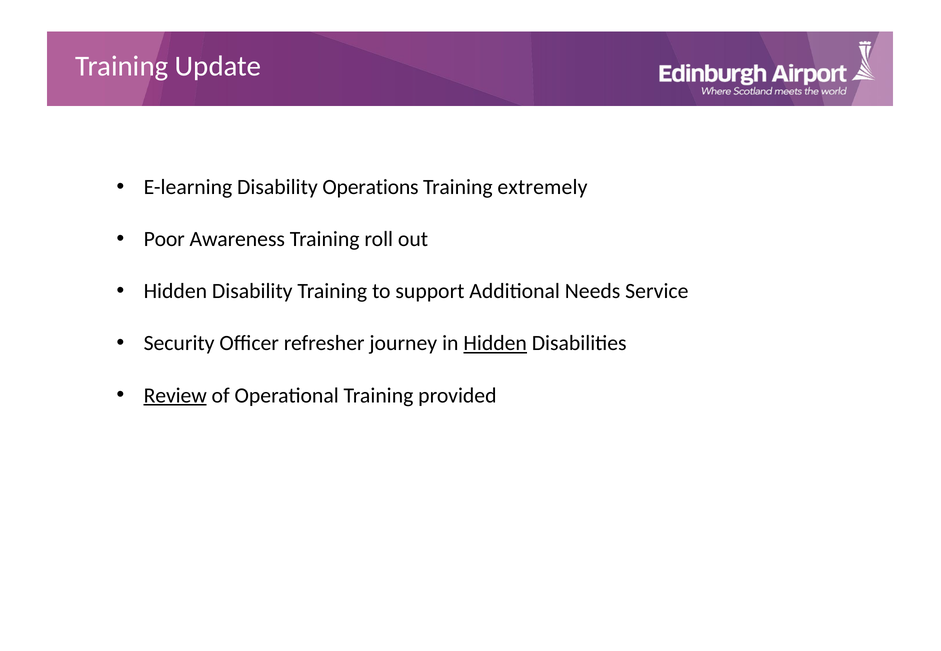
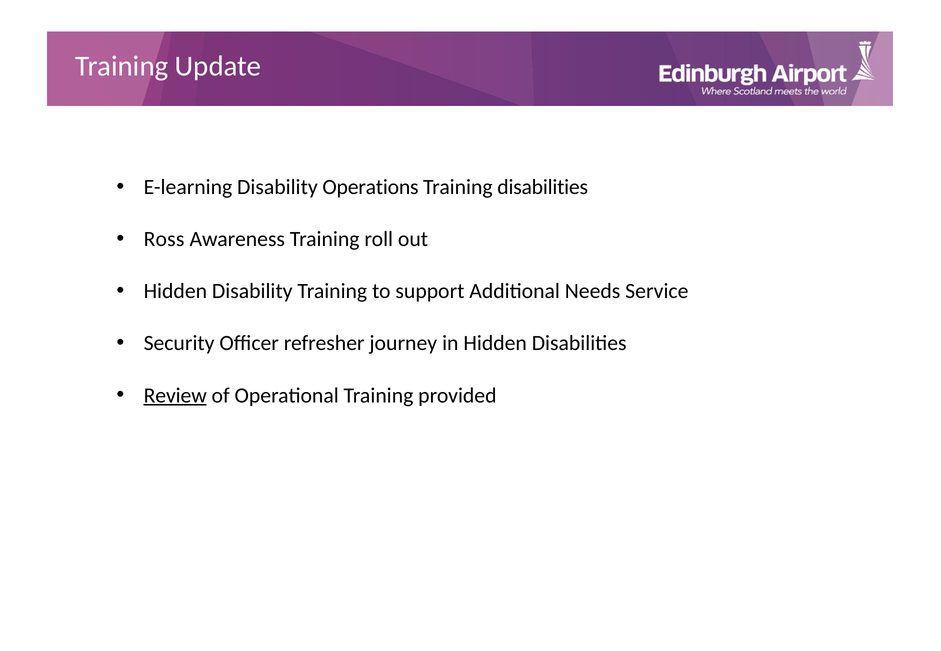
Training extremely: extremely -> disabilities (543, 187)
Poor: Poor -> Ross (164, 239)
Hidden underline: present -> none (495, 344)
